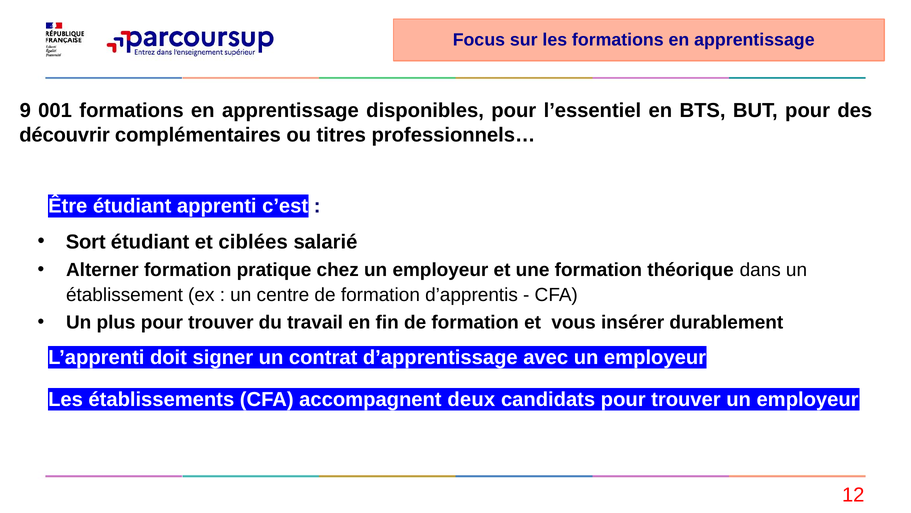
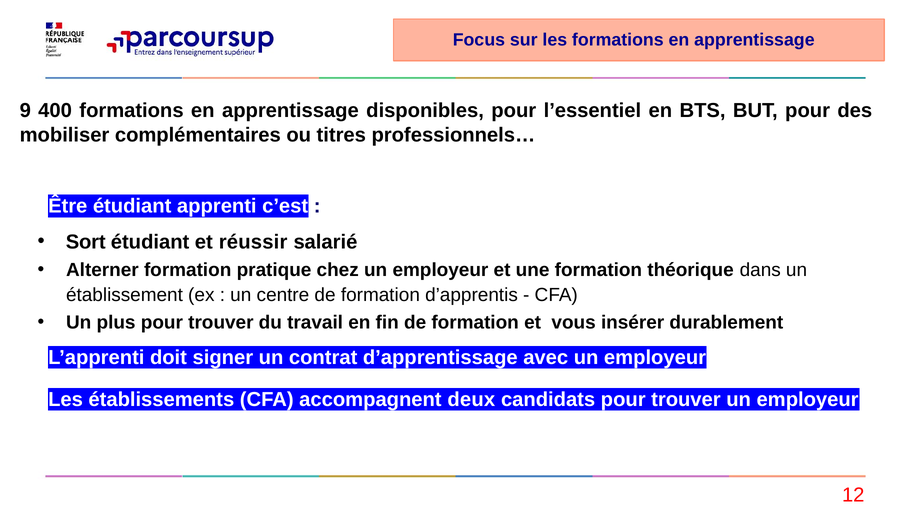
001: 001 -> 400 (55, 111)
découvrir: découvrir -> mobiliser (65, 135)
ciblées: ciblées -> réussir (253, 242)
